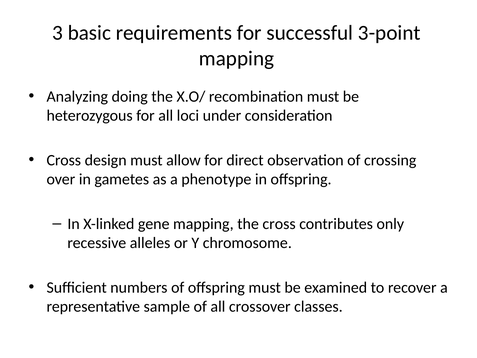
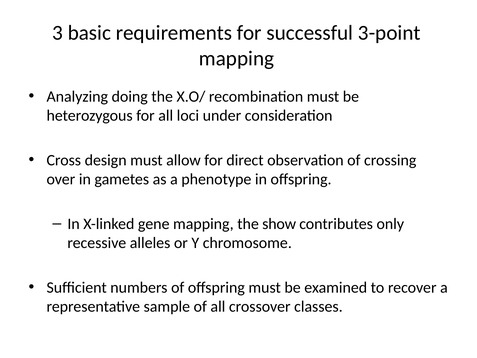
the cross: cross -> show (279, 224)
